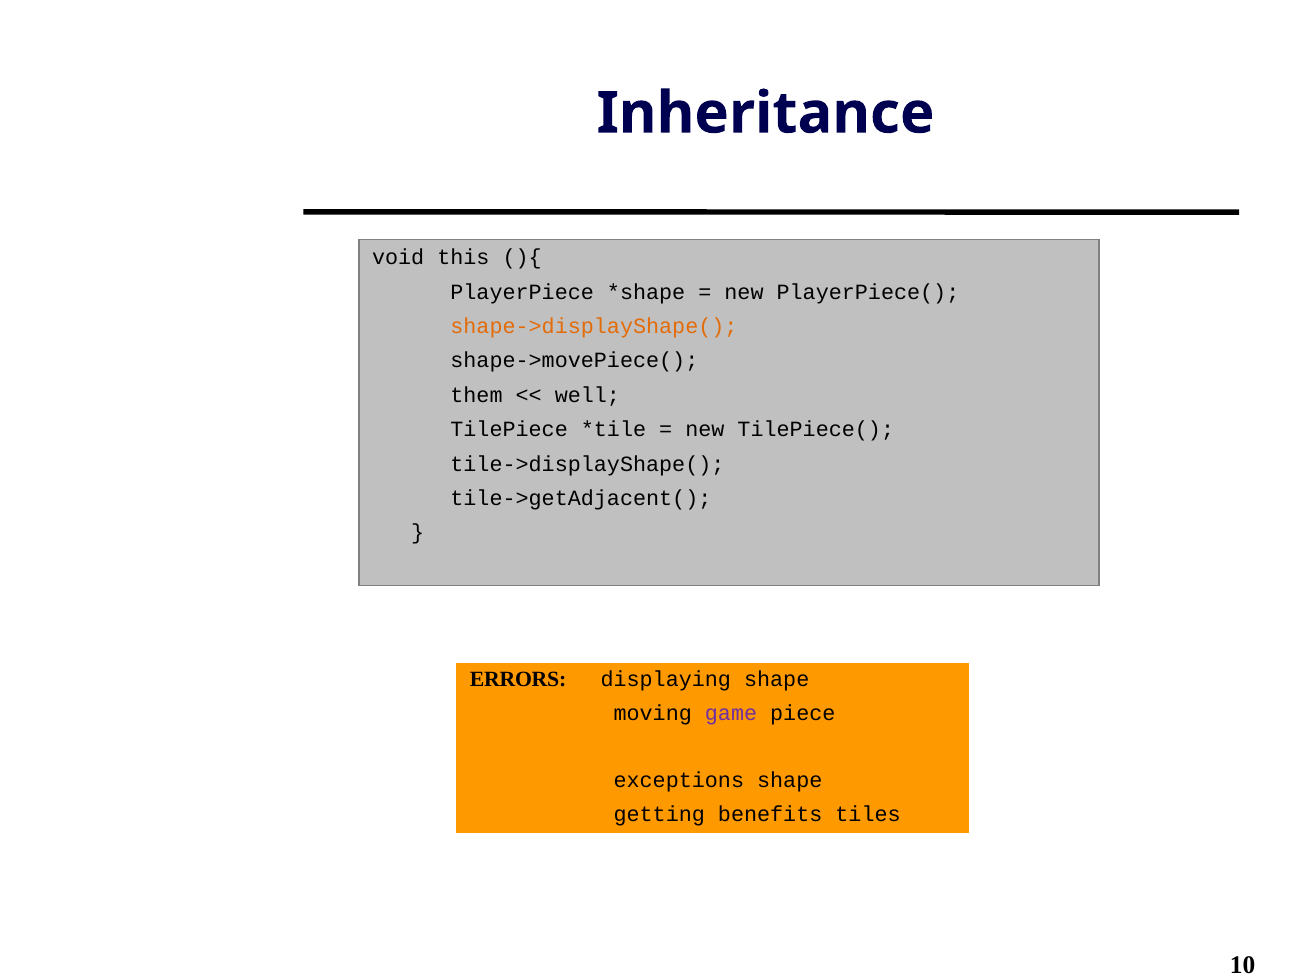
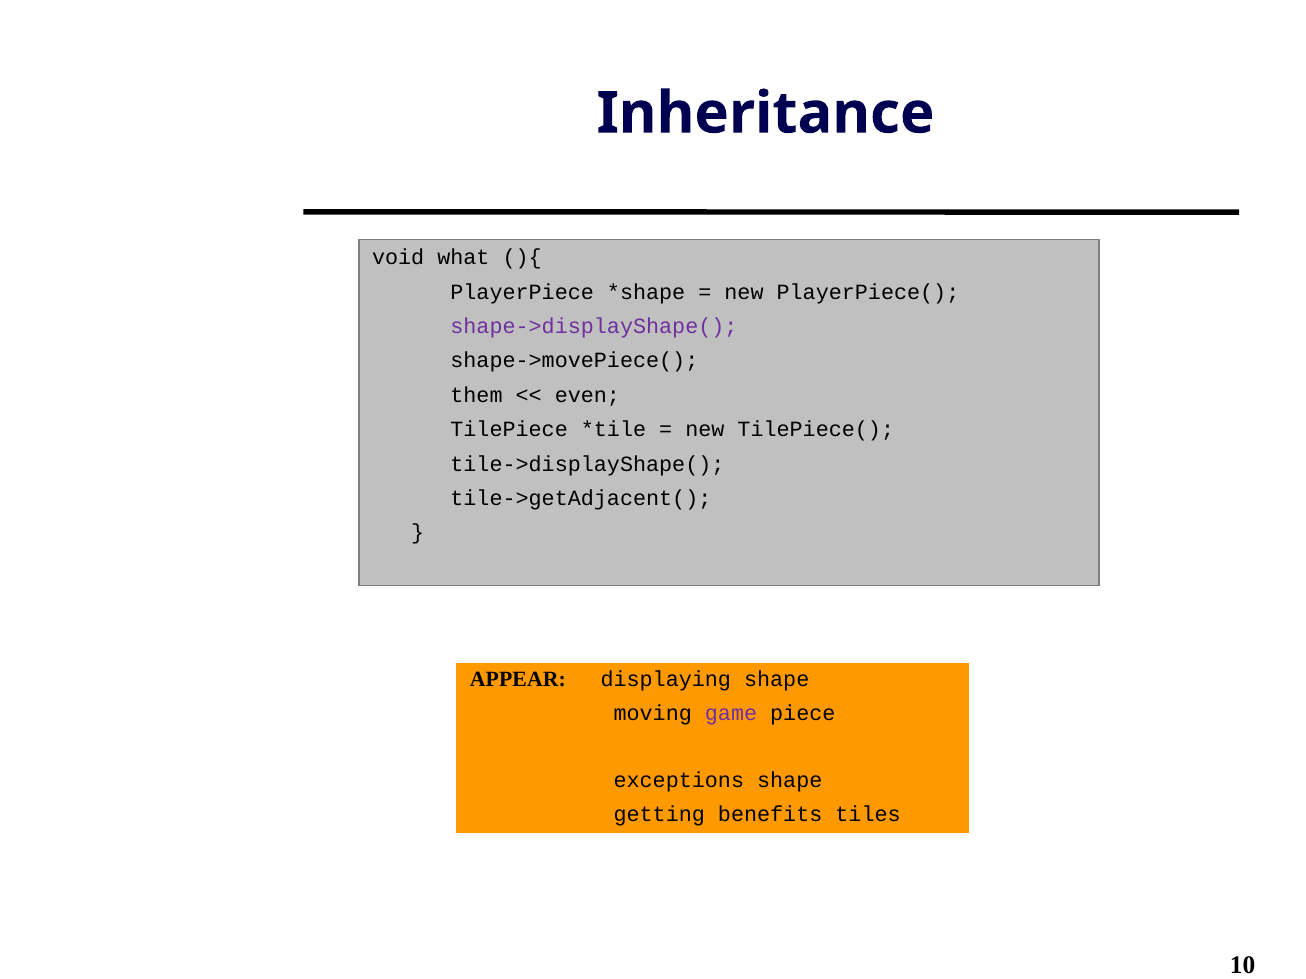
this: this -> what (463, 258)
shape->displayShape( colour: orange -> purple (594, 327)
well: well -> even (587, 395)
ERRORS: ERRORS -> APPEAR (518, 680)
